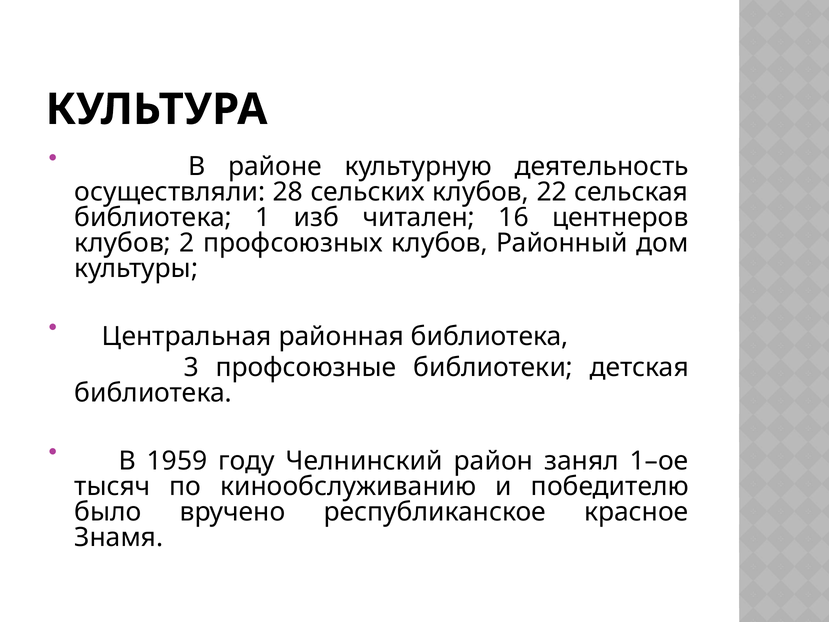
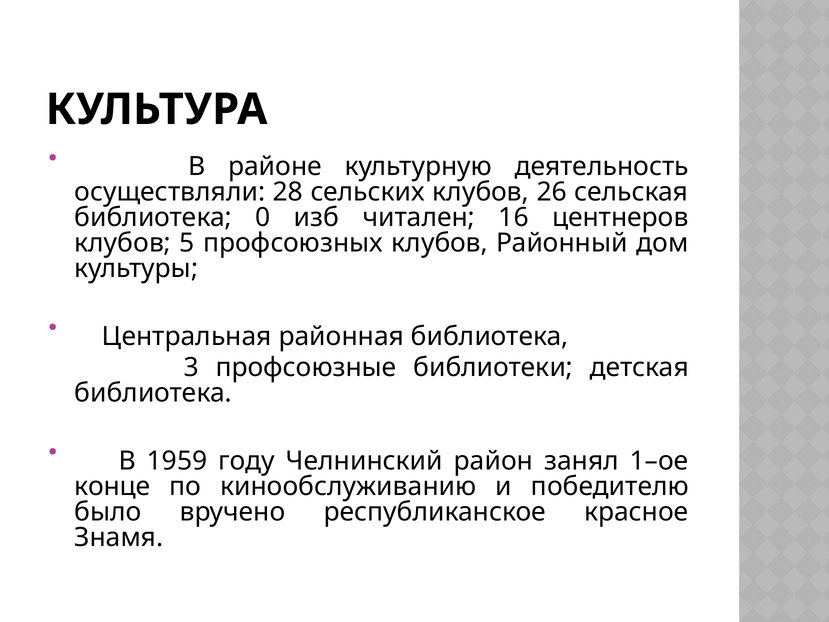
22: 22 -> 26 (552, 192)
1: 1 -> 0 (263, 217)
2: 2 -> 5 (187, 243)
тысяч: тысяч -> конце (112, 486)
